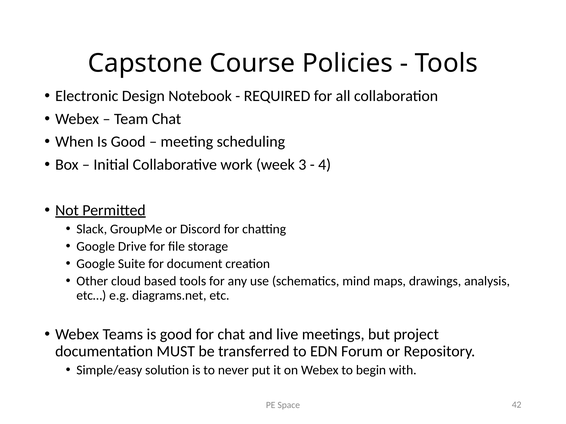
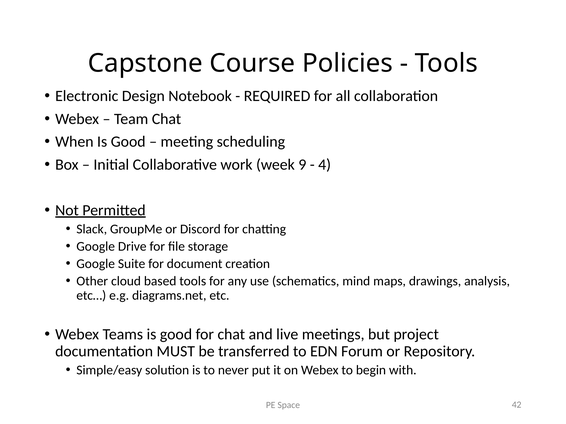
3: 3 -> 9 (302, 165)
